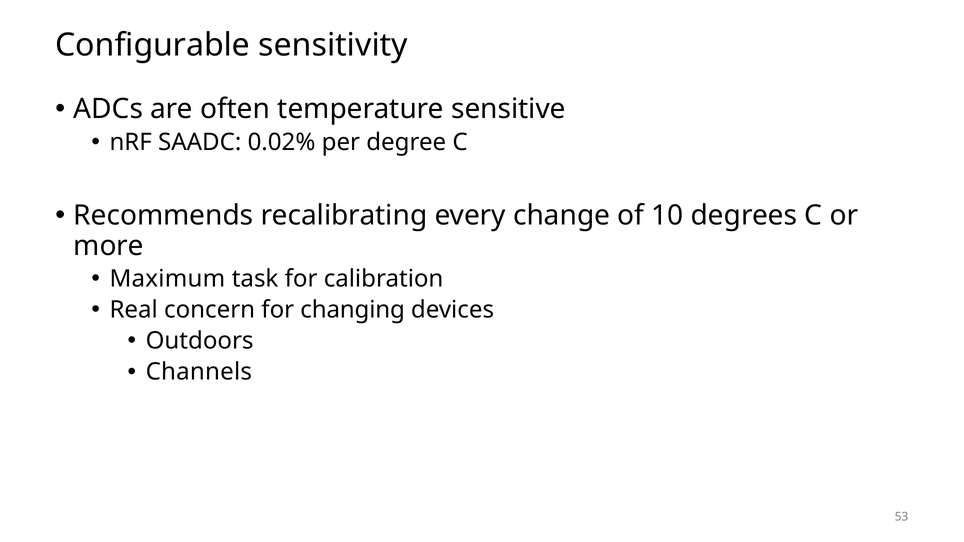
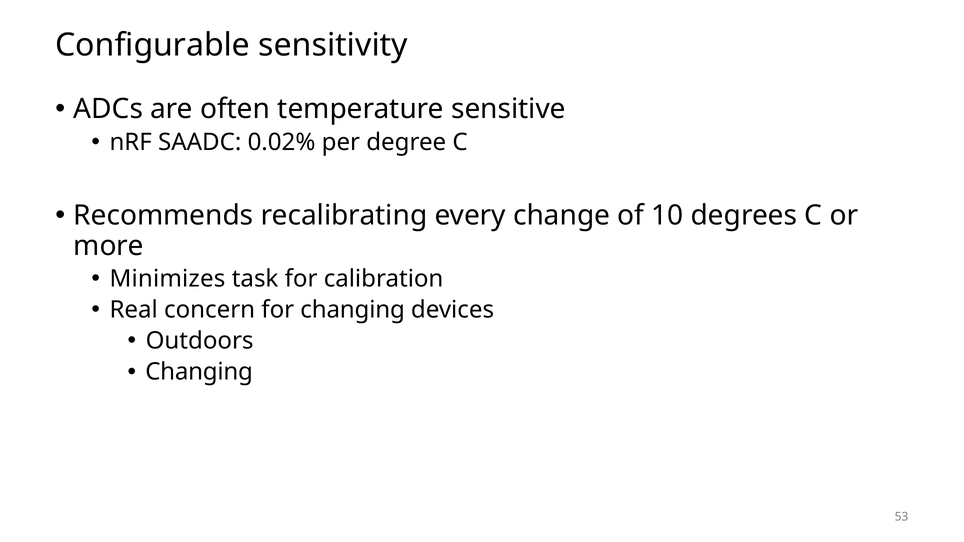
Maximum: Maximum -> Minimizes (167, 279)
Channels: Channels -> Changing (199, 372)
